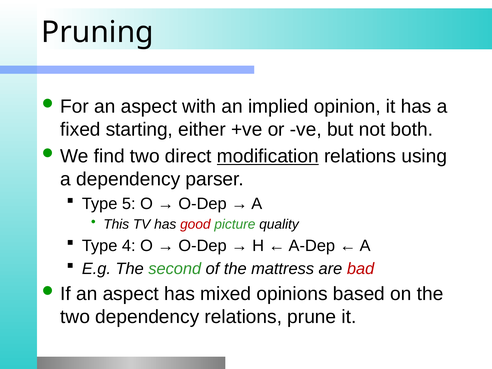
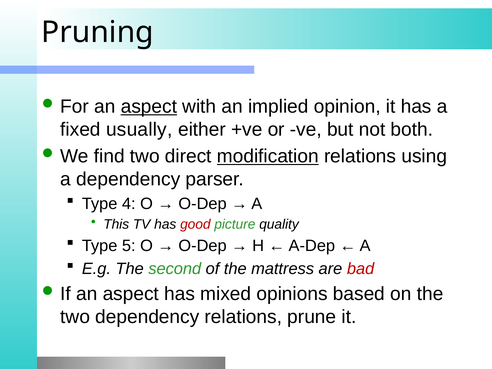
aspect underline: none -> present (149, 107)
starting: starting -> usually (139, 130)
5: 5 -> 4 (129, 204)
4: 4 -> 5 (129, 246)
